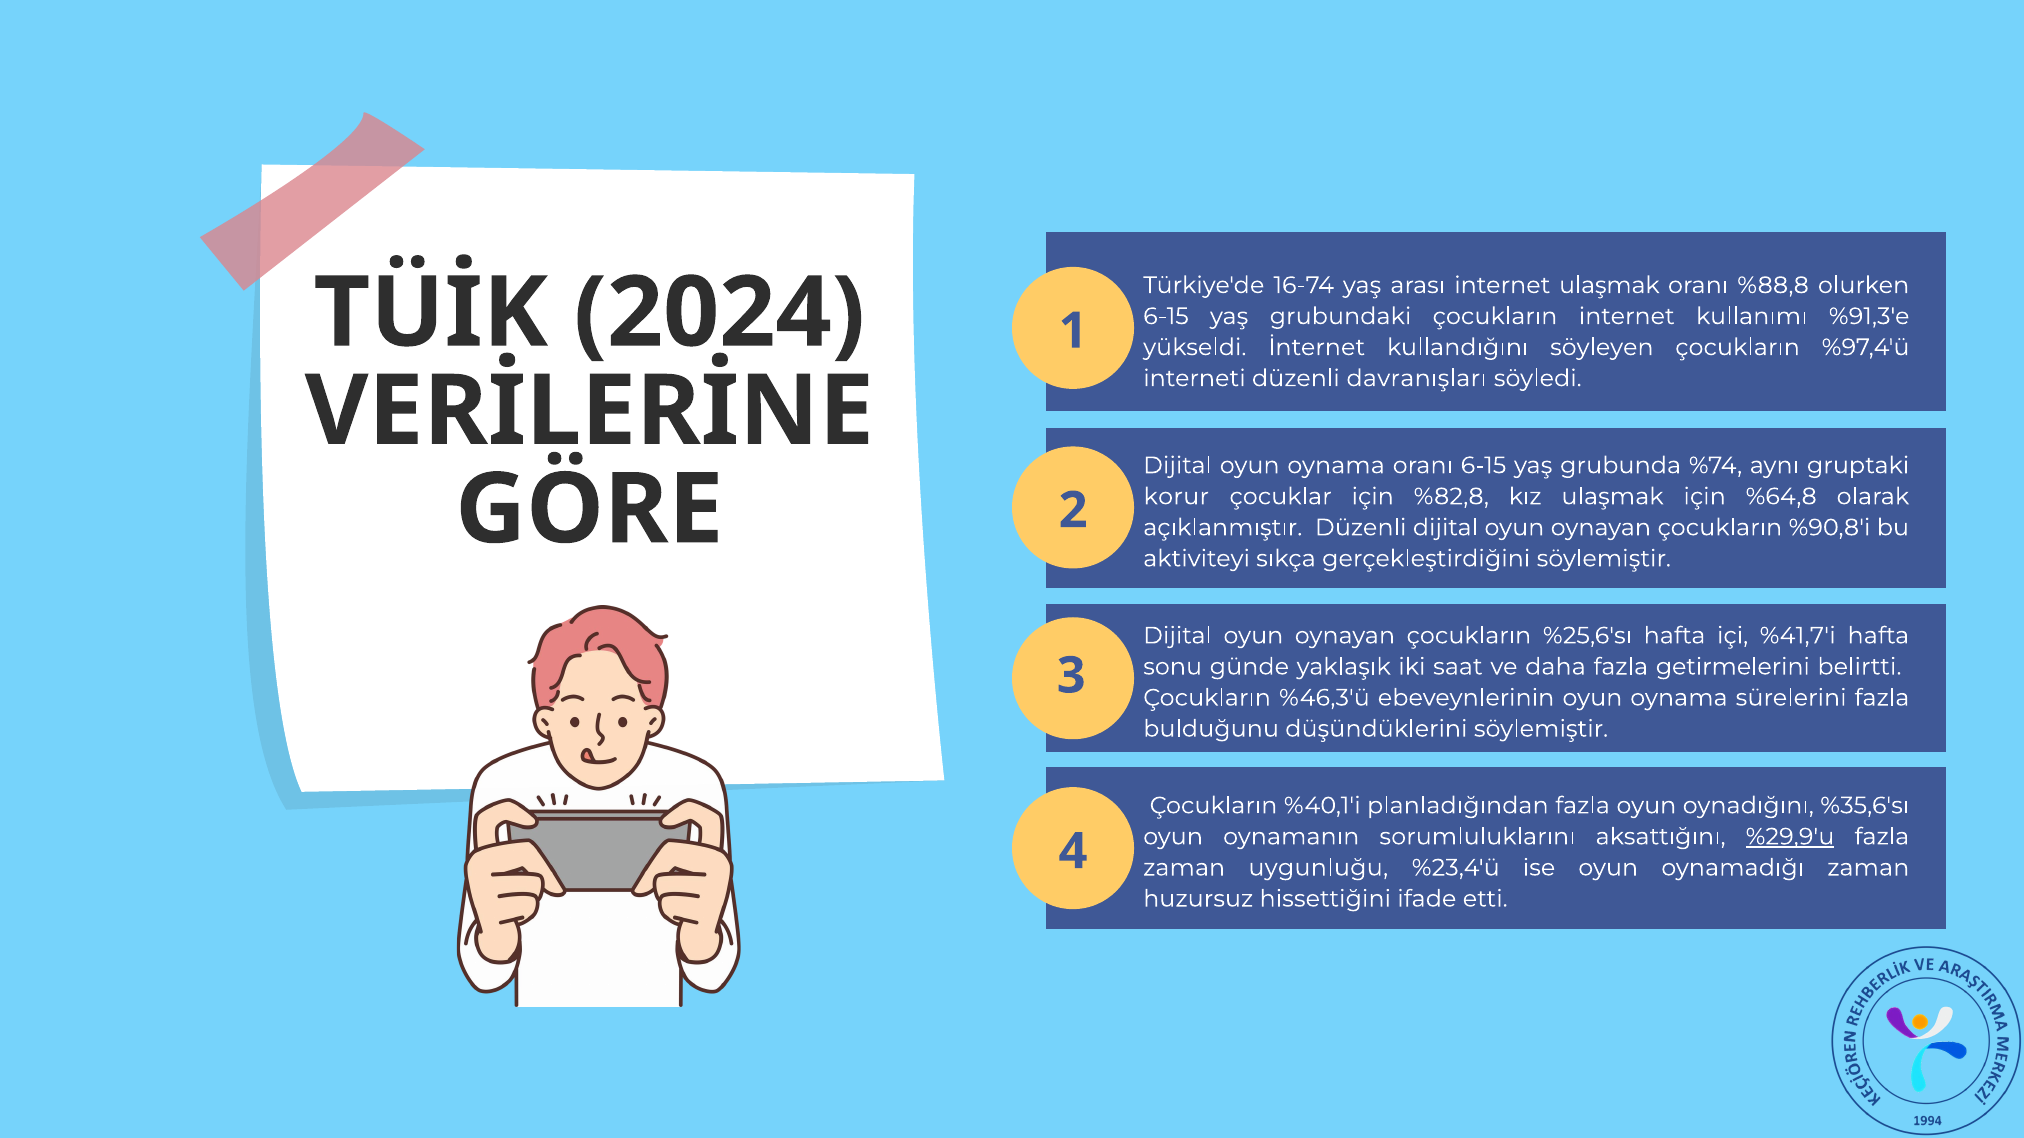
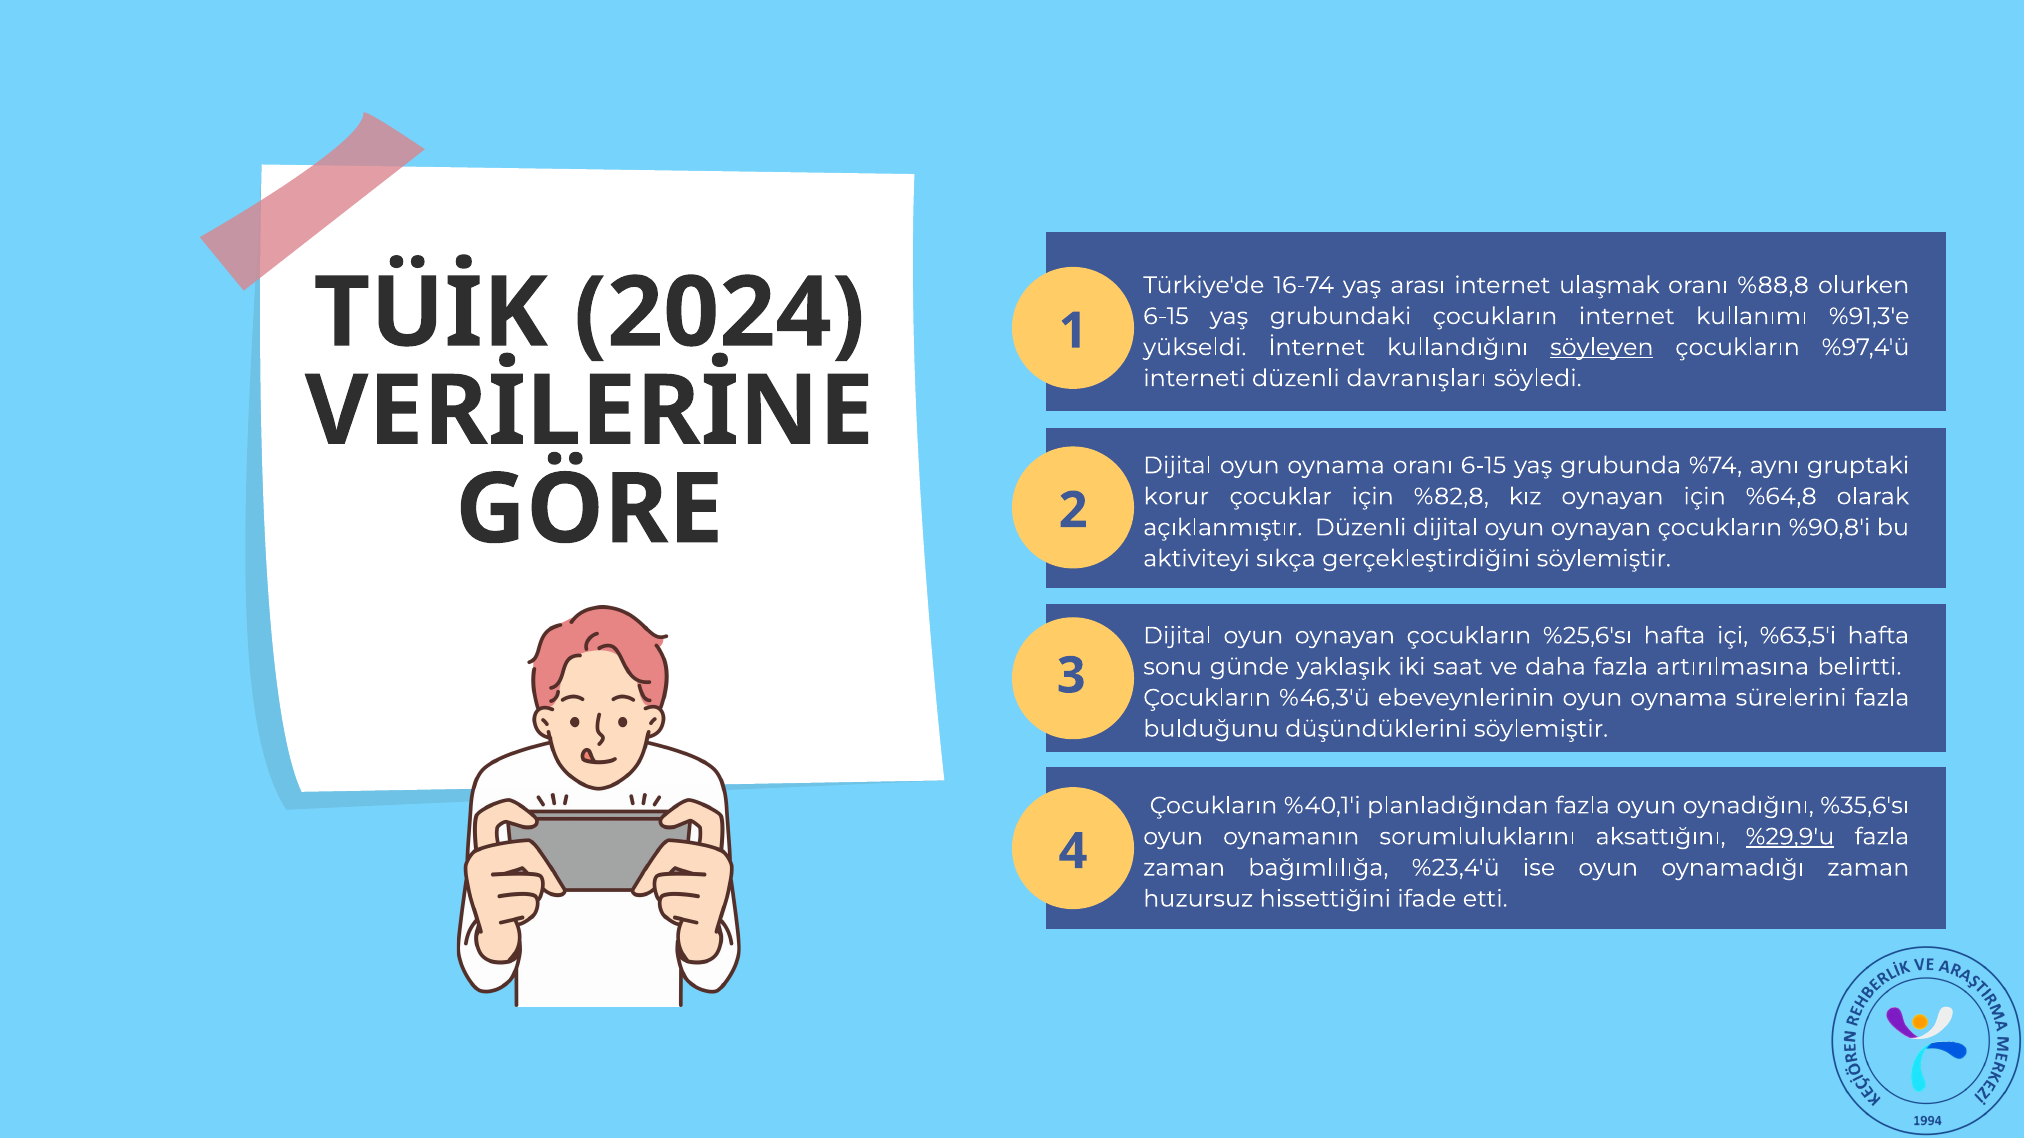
söyleyen underline: none -> present (1602, 347)
kız ulaşmak: ulaşmak -> oynayan (1612, 497)
%41,7'i: %41,7'i -> %63,5'i (1798, 636)
getirmelerini: getirmelerini -> artırılmasına (1733, 667)
uygunluğu: uygunluğu -> bağımlılığa (1318, 868)
